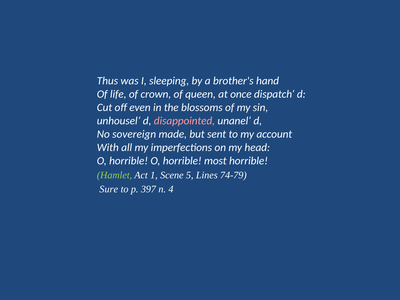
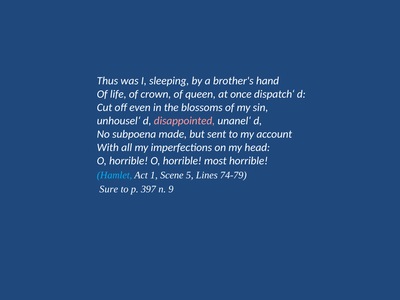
sovereign: sovereign -> subpoena (134, 134)
Hamlet colour: light green -> light blue (115, 175)
4: 4 -> 9 (171, 189)
